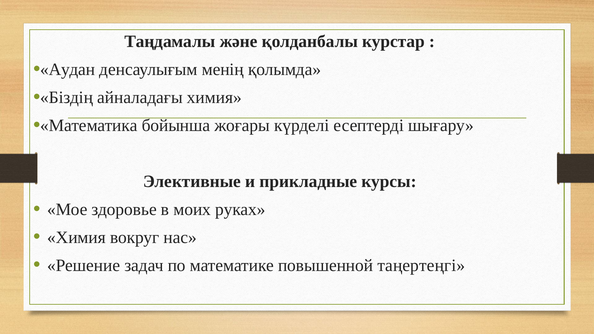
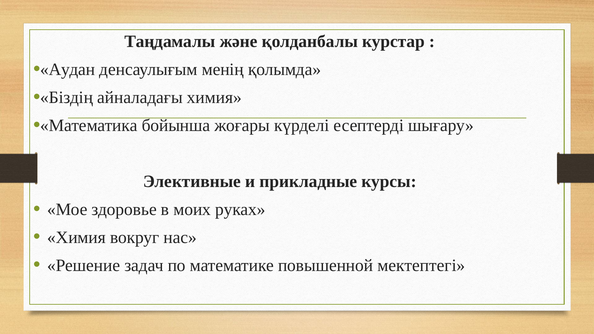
таңертеңгі: таңертеңгі -> мектептегі (421, 265)
